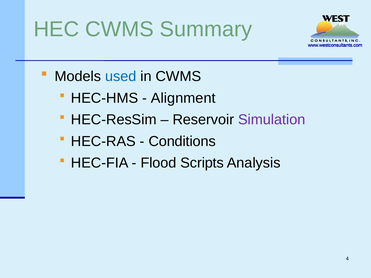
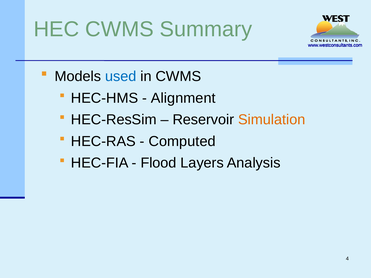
Simulation colour: purple -> orange (272, 120)
Conditions: Conditions -> Computed (182, 141)
Scripts: Scripts -> Layers (202, 163)
